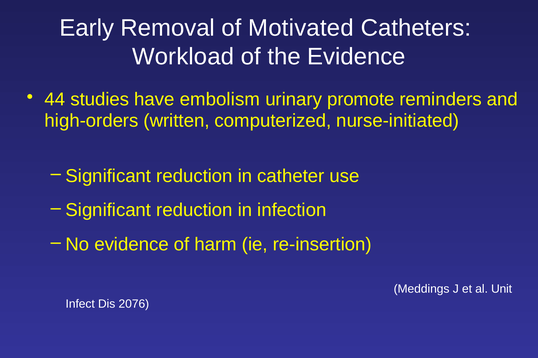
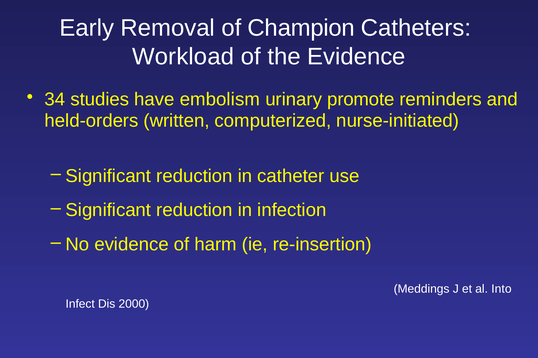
Motivated: Motivated -> Champion (301, 28)
44: 44 -> 34 (55, 100)
high-orders: high-orders -> held-orders (92, 121)
Unit: Unit -> Into (501, 289)
2076: 2076 -> 2000 (134, 305)
